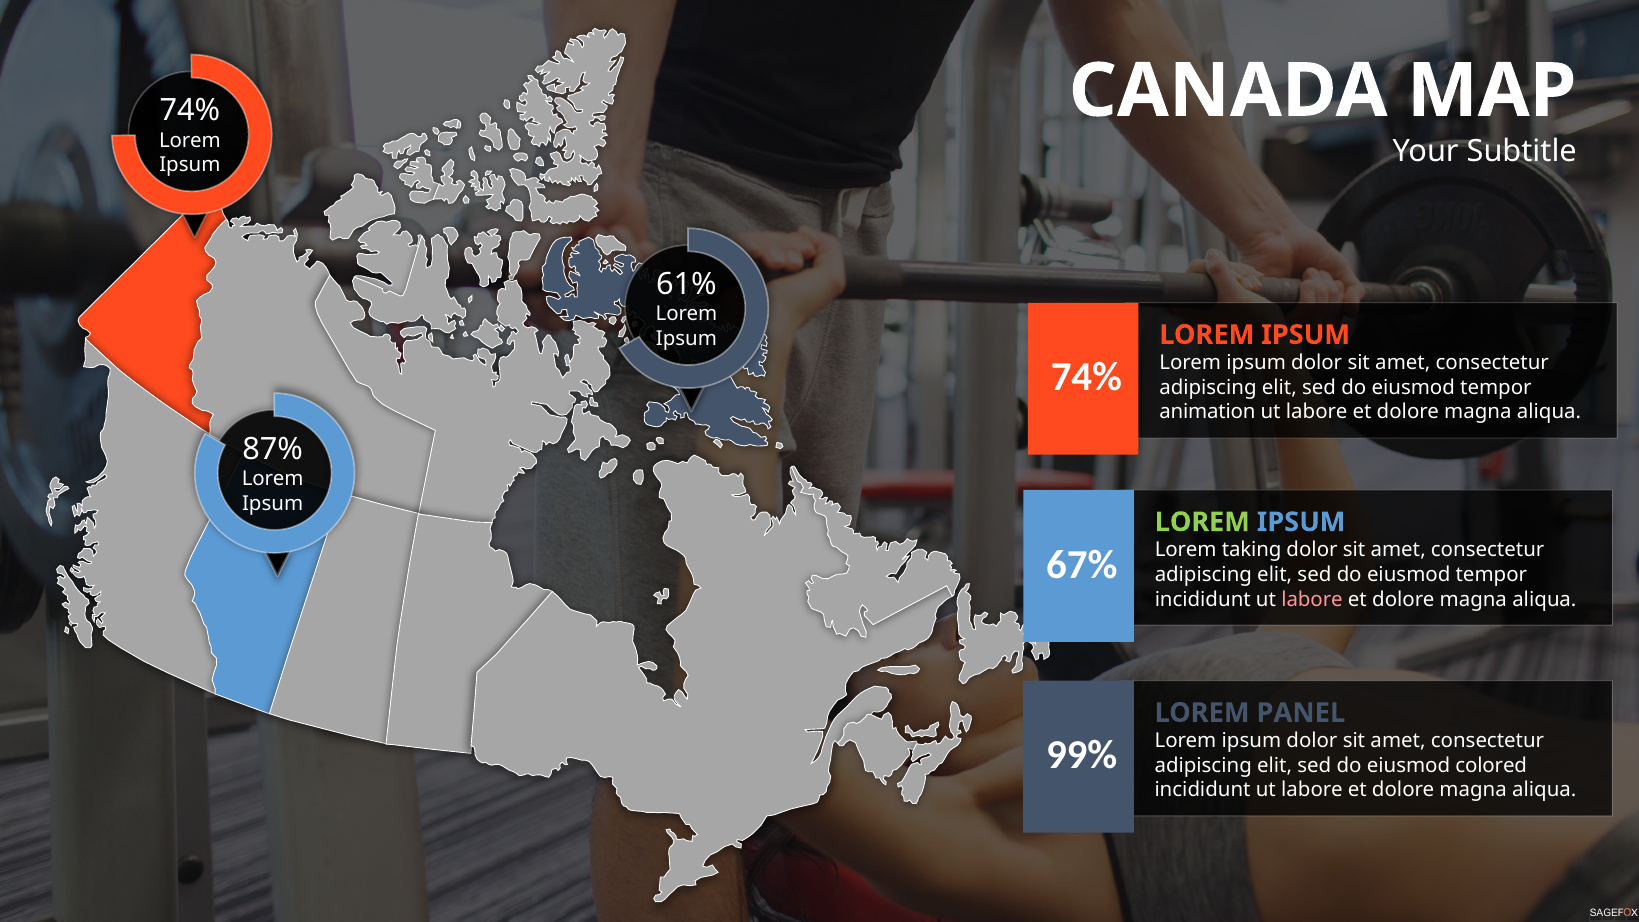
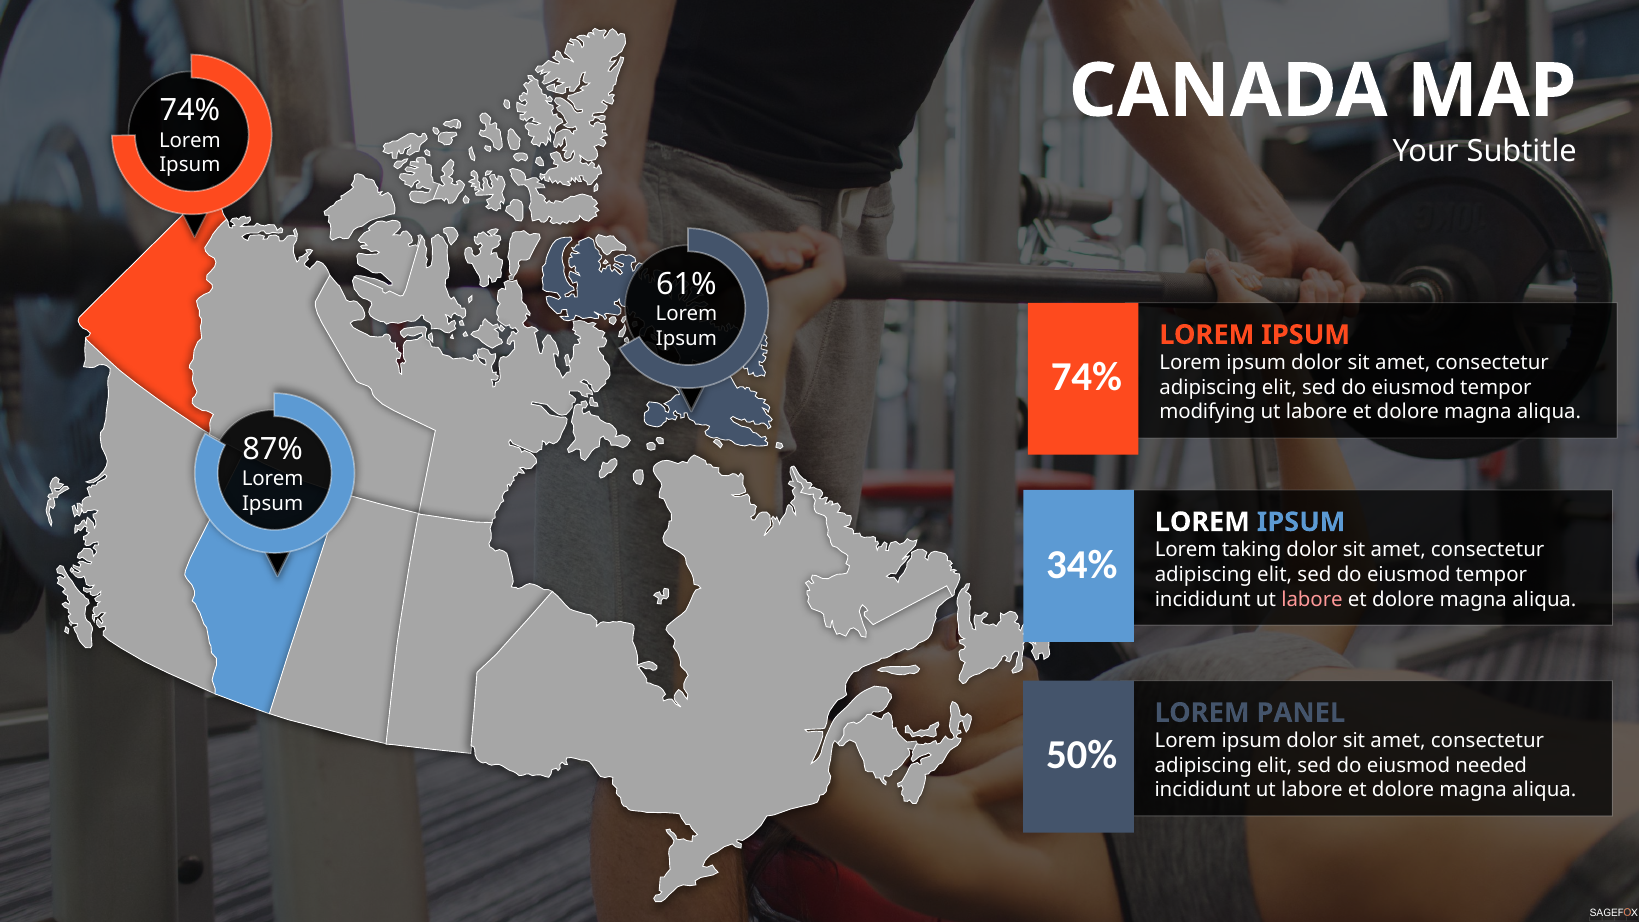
animation: animation -> modifying (1207, 412)
LOREM colour: light green -> white (1202, 522)
67%: 67% -> 34% (1082, 565)
99%: 99% -> 50% (1082, 755)
colored: colored -> needed (1491, 766)
